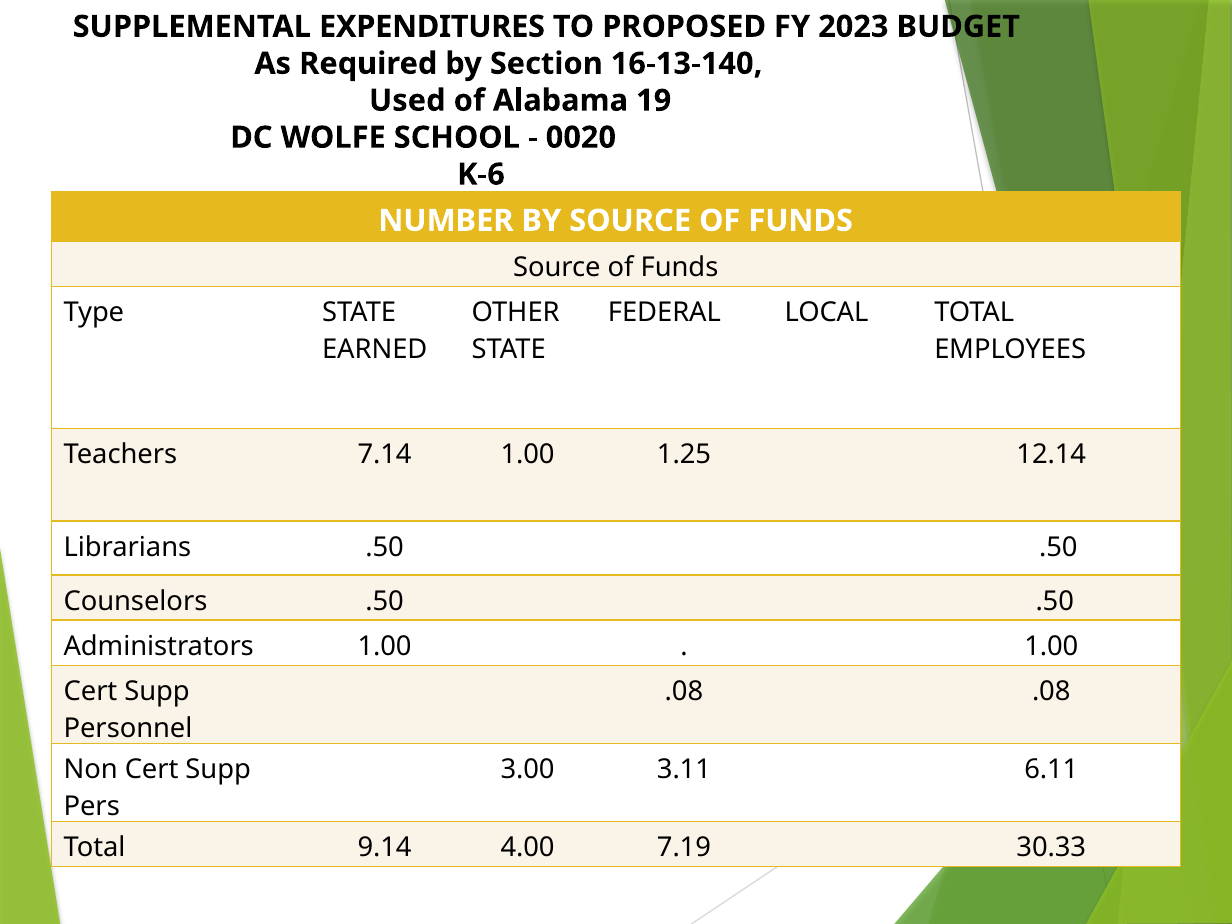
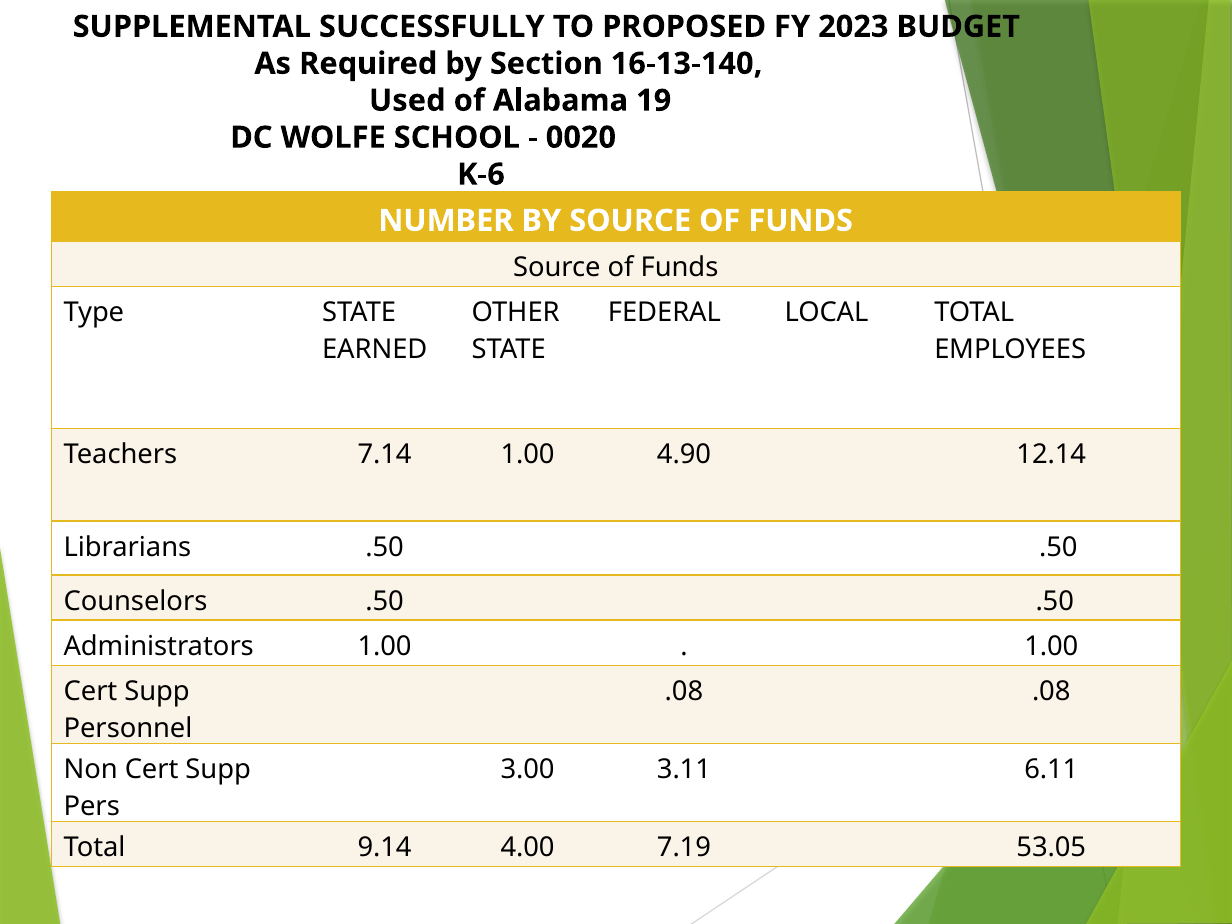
EXPENDITURES: EXPENDITURES -> SUCCESSFULLY (432, 27)
1.25: 1.25 -> 4.90 (684, 455)
30.33: 30.33 -> 53.05 (1051, 848)
